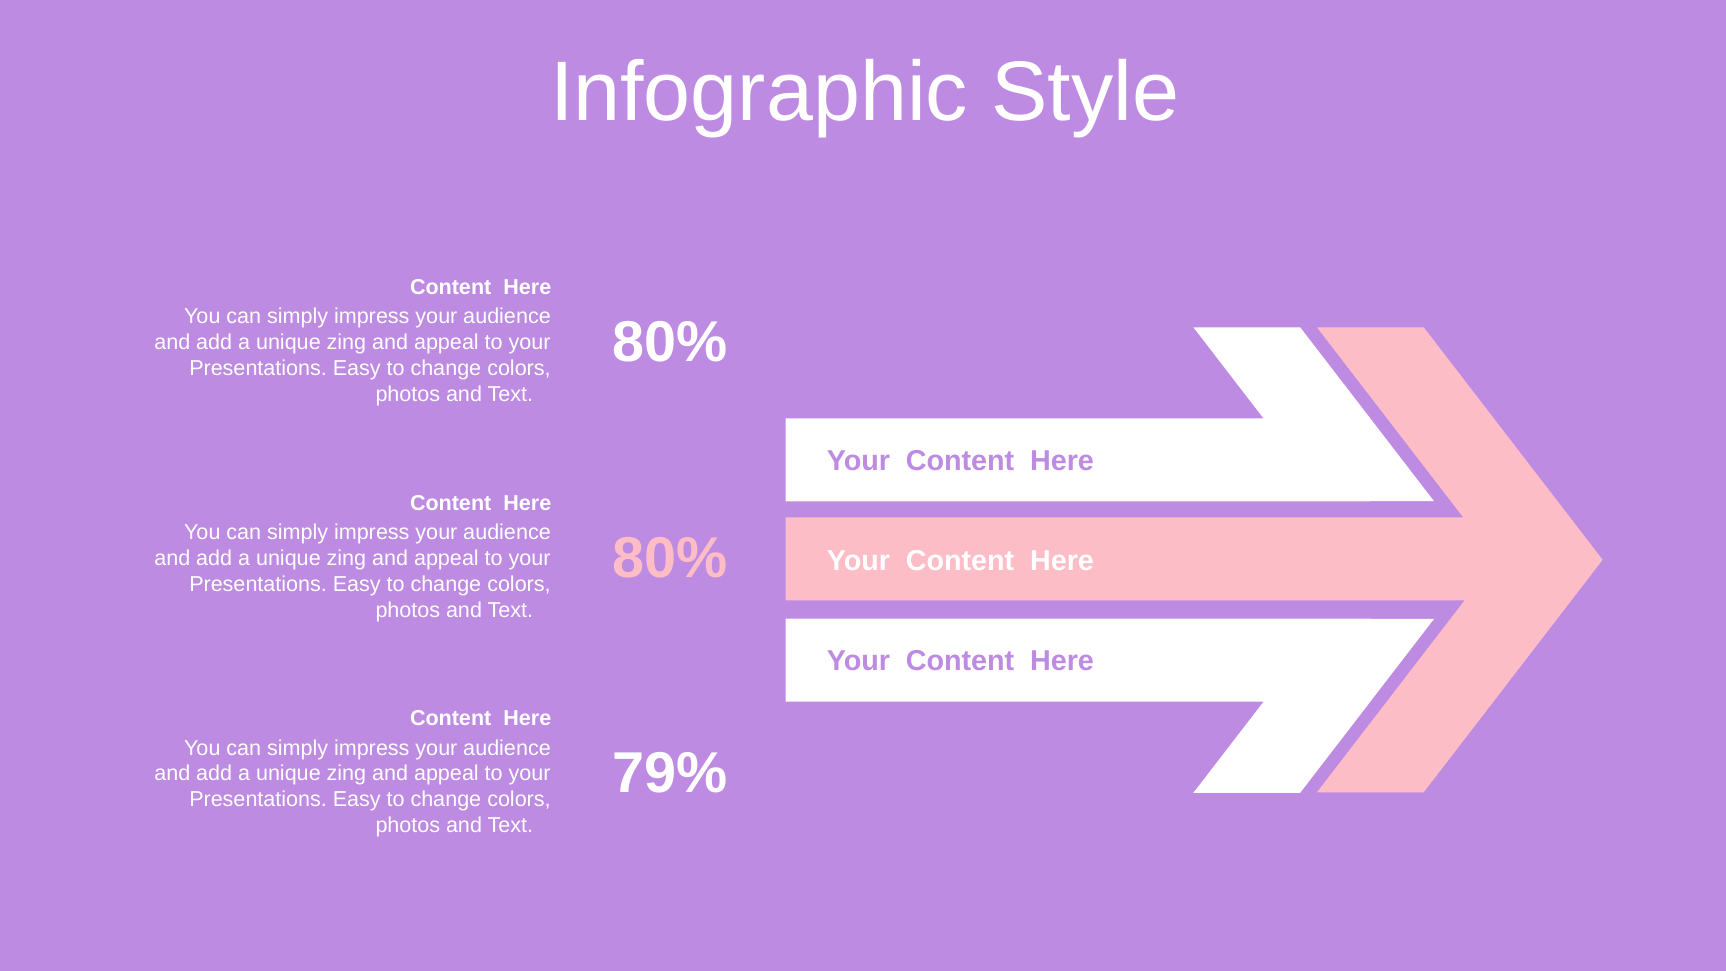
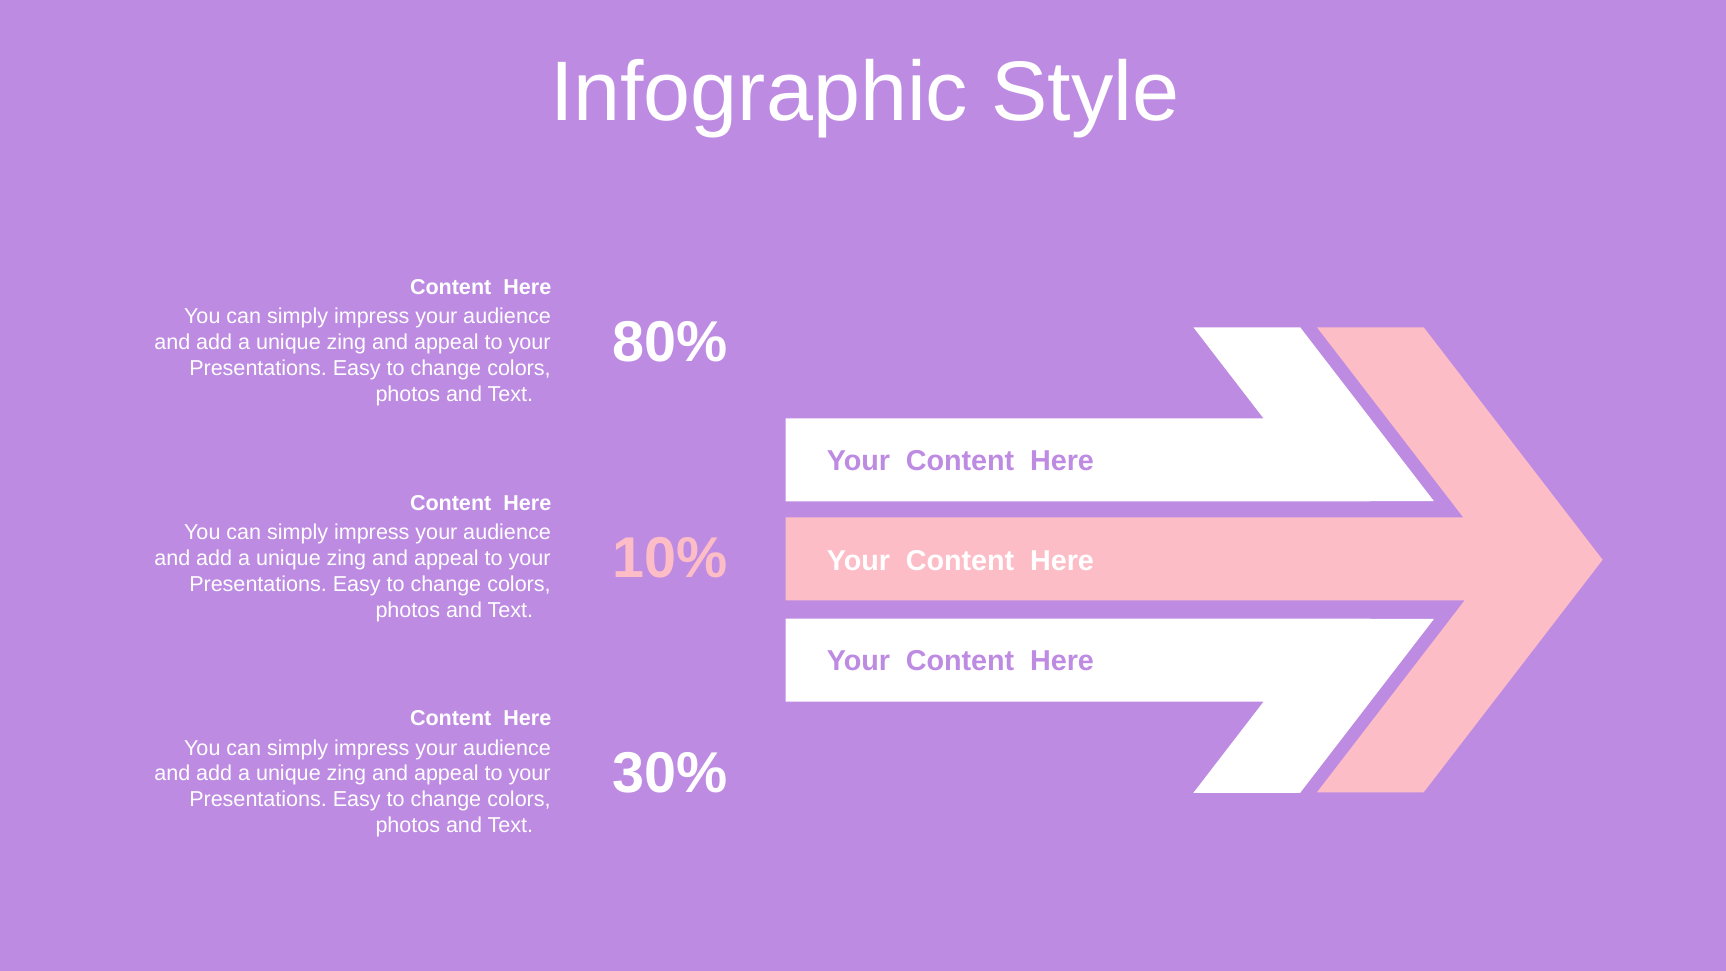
80%: 80% -> 10% (670, 558)
79%: 79% -> 30% (670, 774)
